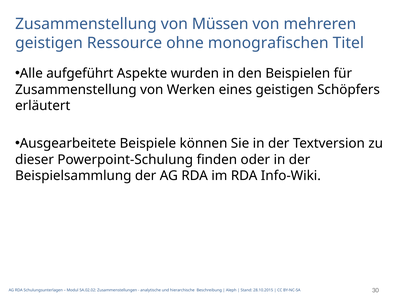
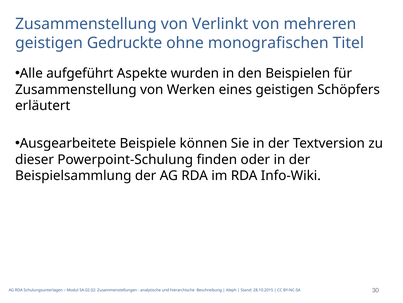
Müssen: Müssen -> Verlinkt (220, 24)
Ressource: Ressource -> Gedruckte (125, 43)
